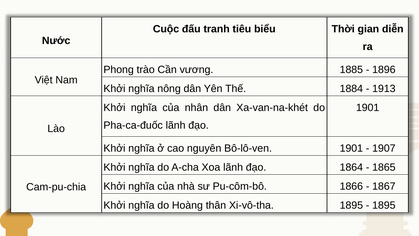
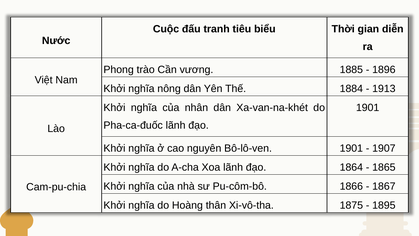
Xi-vô-tha 1895: 1895 -> 1875 (351, 205)
